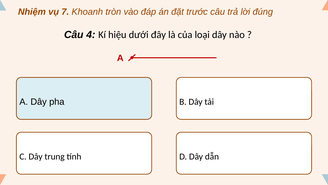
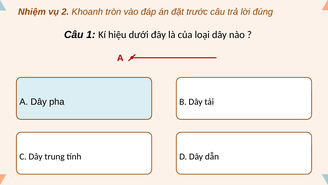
7: 7 -> 2 (65, 12)
4: 4 -> 1 (91, 35)
